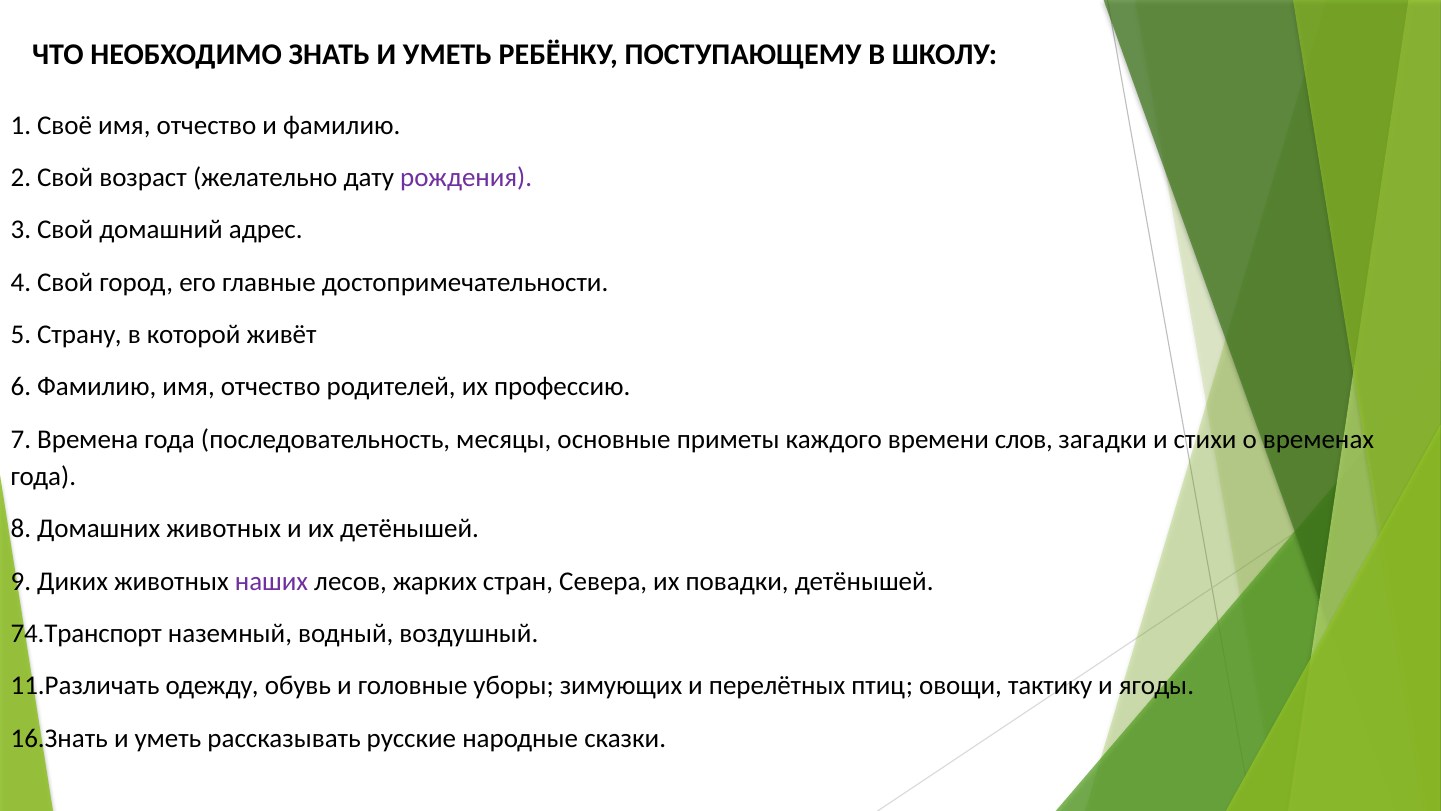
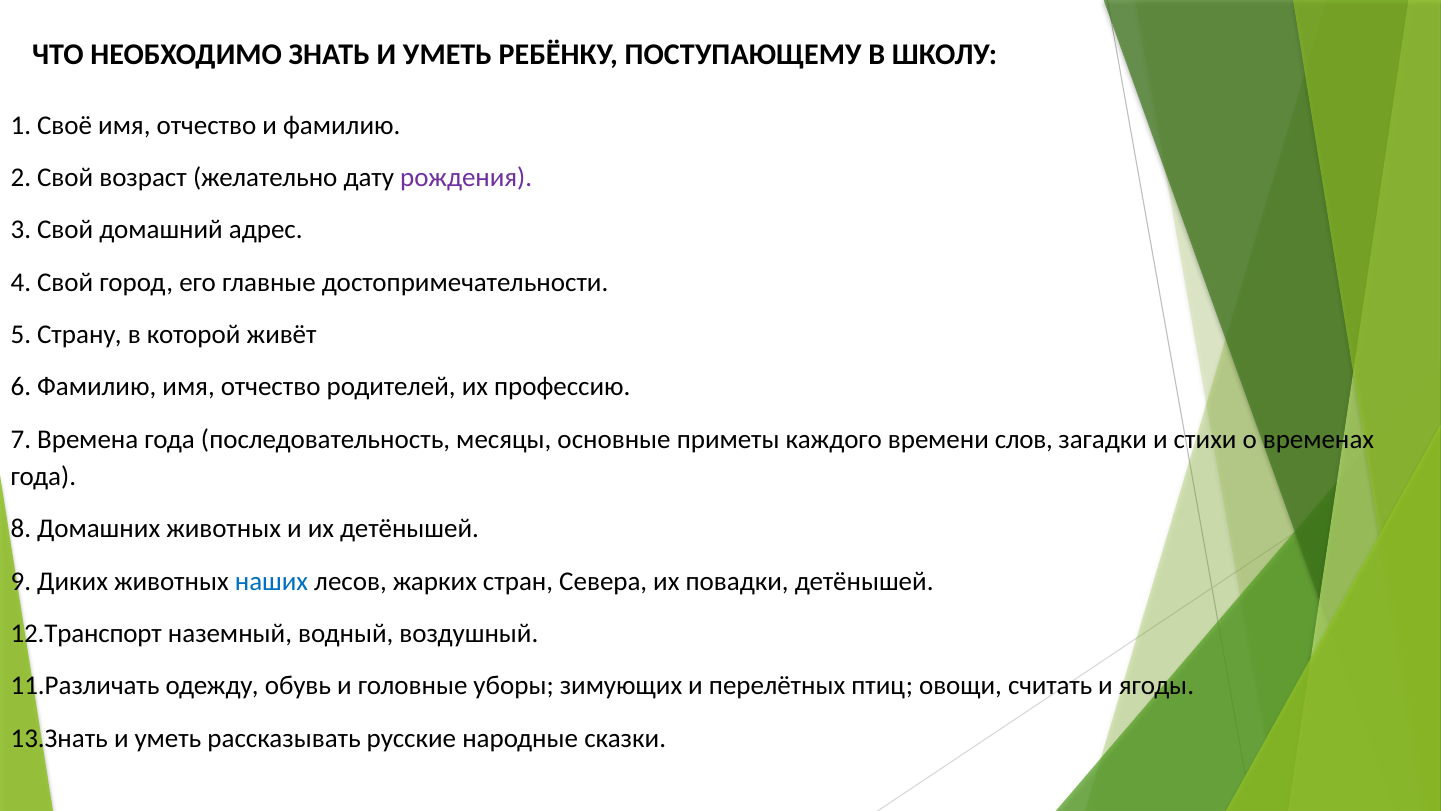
наших colour: purple -> blue (272, 581)
74.Транспорт: 74.Транспорт -> 12.Транспорт (86, 633)
тактику: тактику -> считать (1050, 686)
16.Знать: 16.Знать -> 13.Знать (59, 738)
